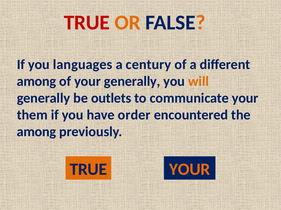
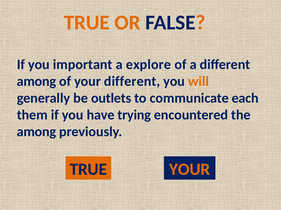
TRUE colour: red -> orange (87, 23)
languages: languages -> important (83, 65)
century: century -> explore (148, 65)
your generally: generally -> different (132, 82)
communicate your: your -> each (245, 98)
order: order -> trying (134, 115)
